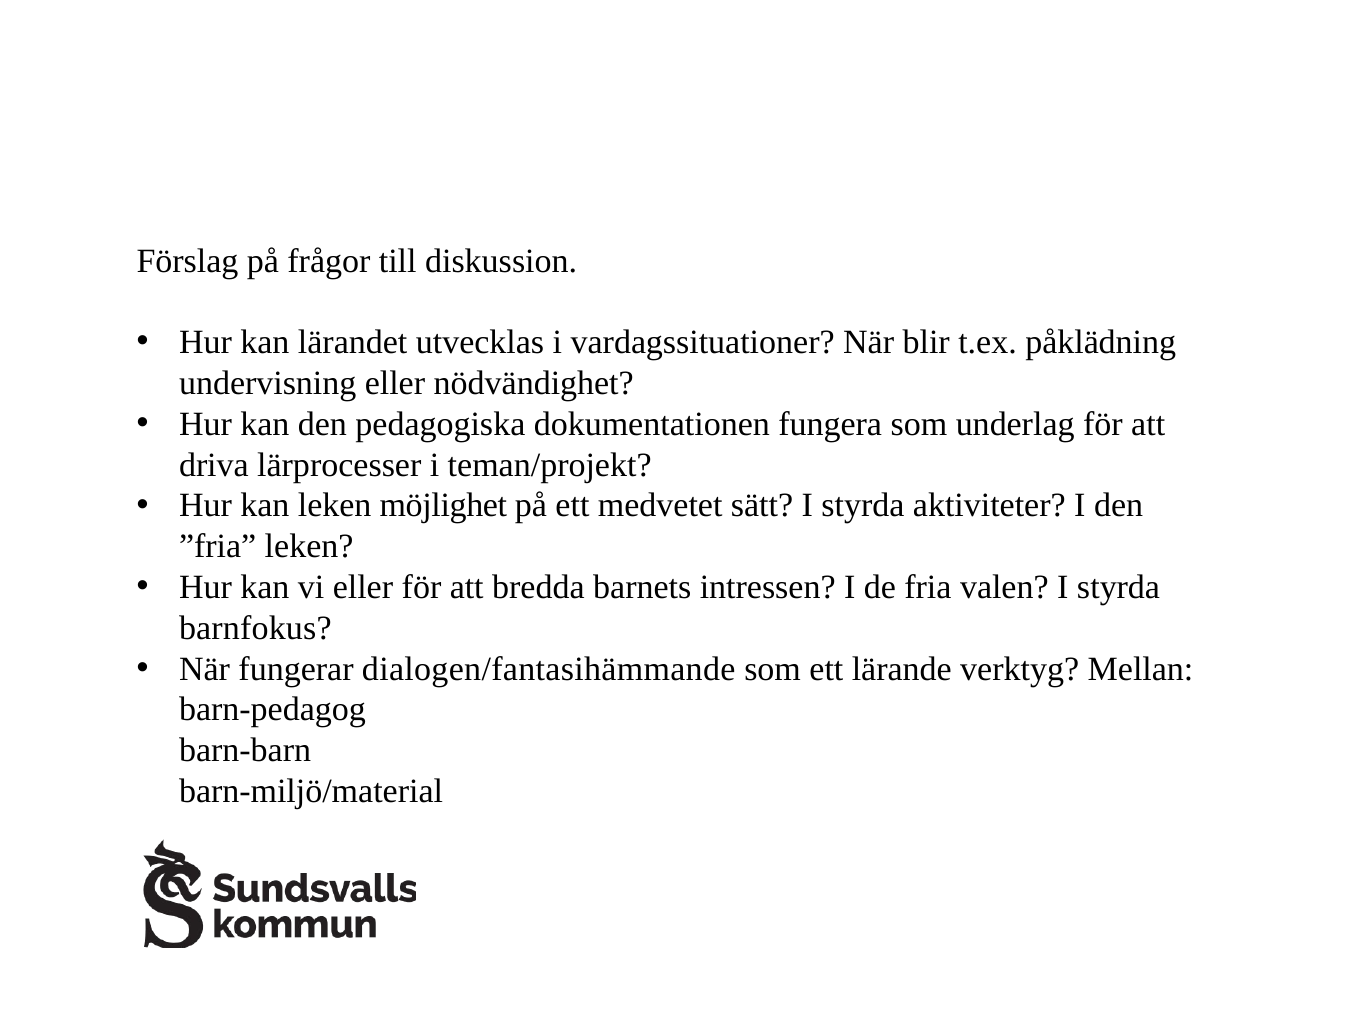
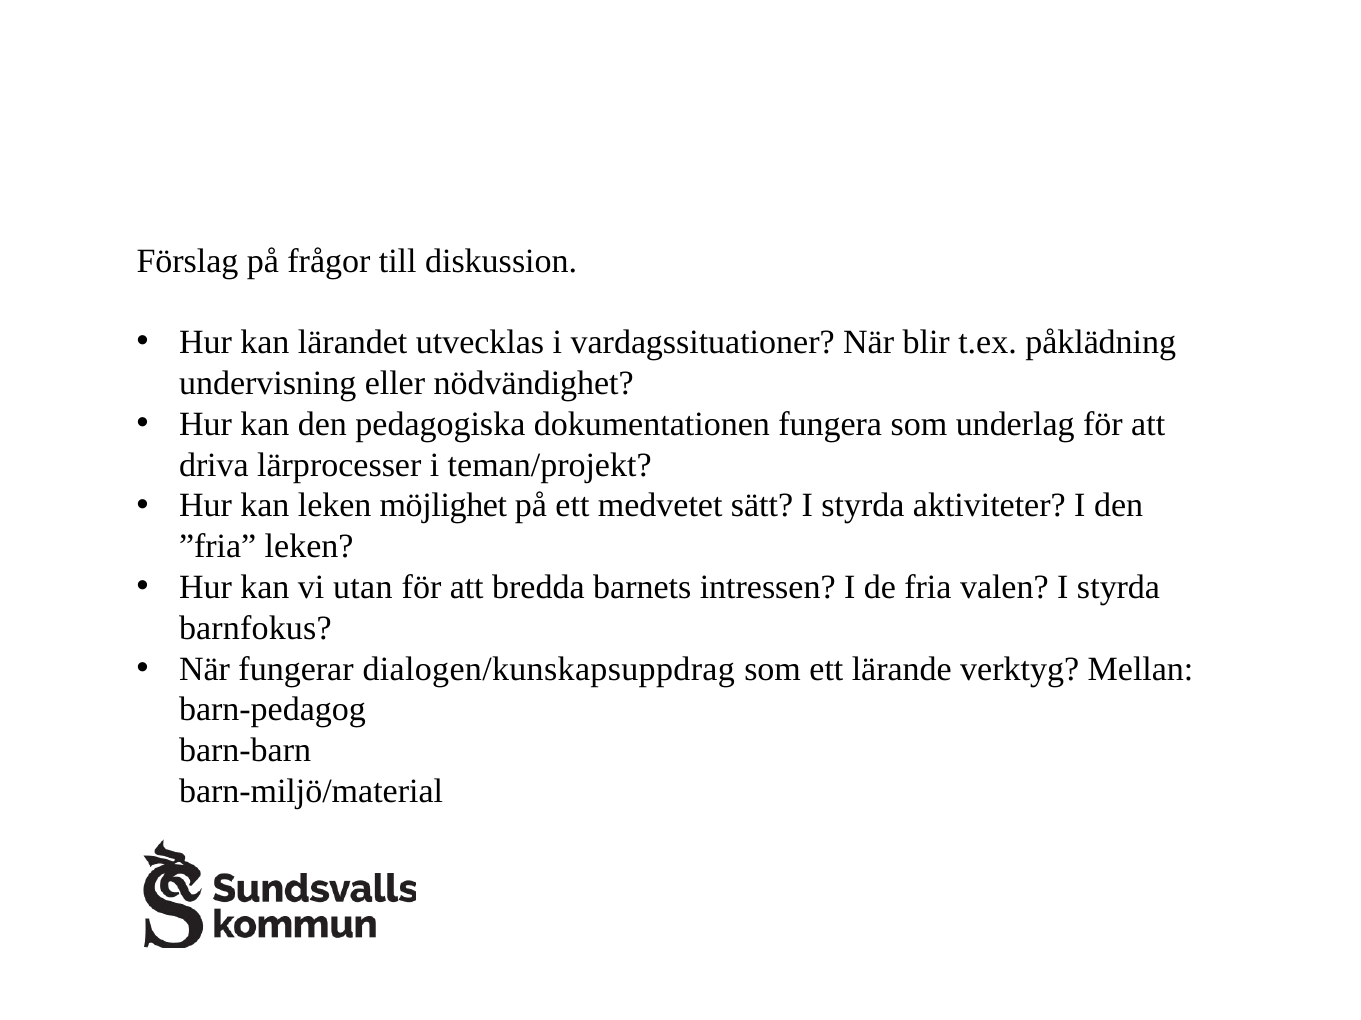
vi eller: eller -> utan (363, 588)
dialogen/fantasihämmande: dialogen/fantasihämmande -> dialogen/kunskapsuppdrag (549, 669)
